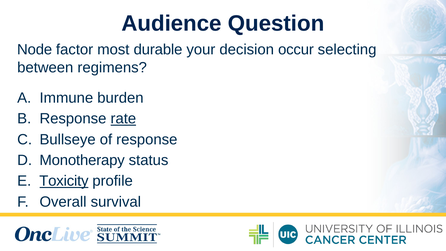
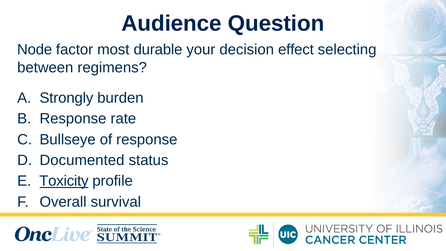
occur: occur -> effect (296, 50)
Immune: Immune -> Strongly (66, 98)
rate underline: present -> none (123, 119)
Monotherapy: Monotherapy -> Documented (82, 160)
